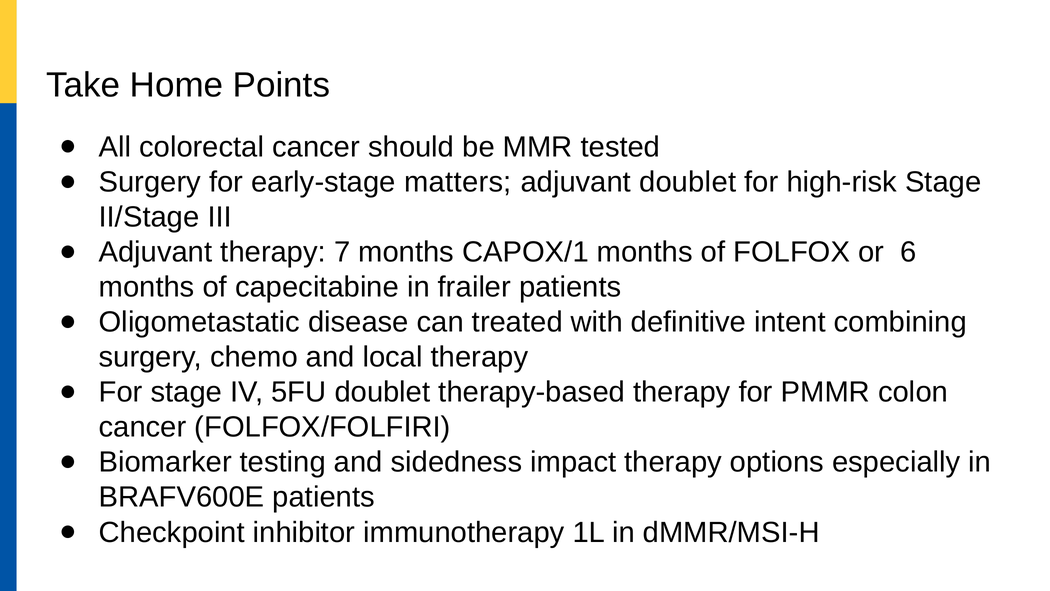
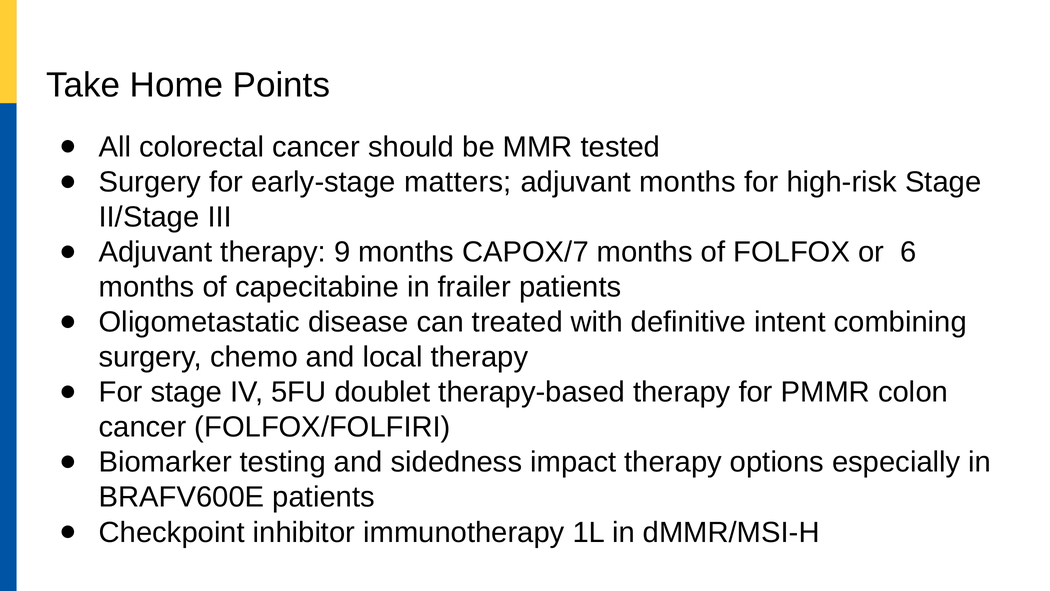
adjuvant doublet: doublet -> months (688, 182)
7: 7 -> 9 (342, 252)
CAPOX/1: CAPOX/1 -> CAPOX/7 (525, 252)
